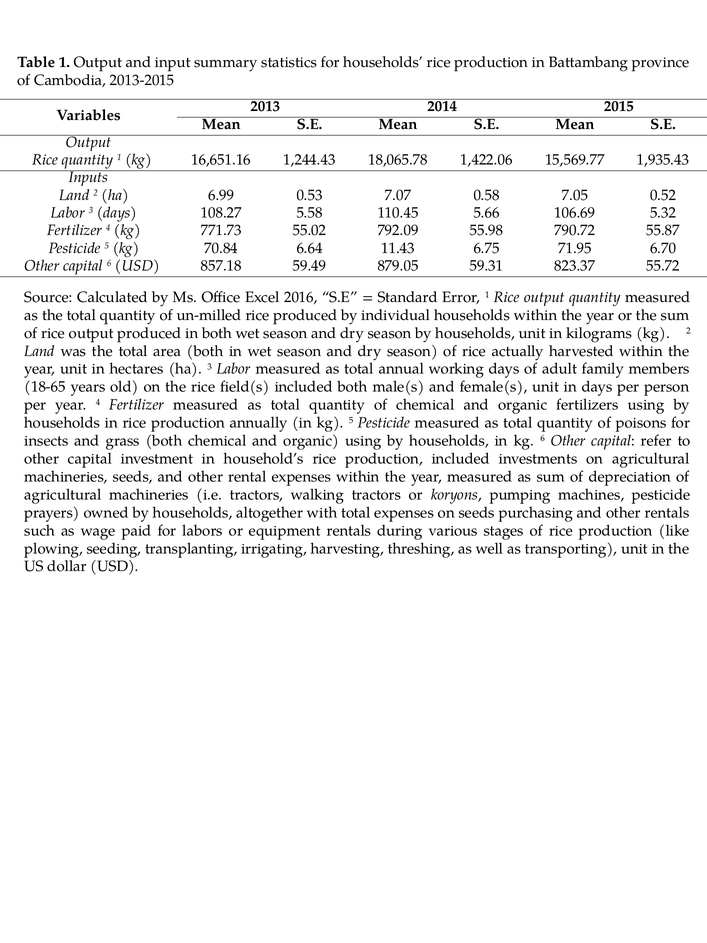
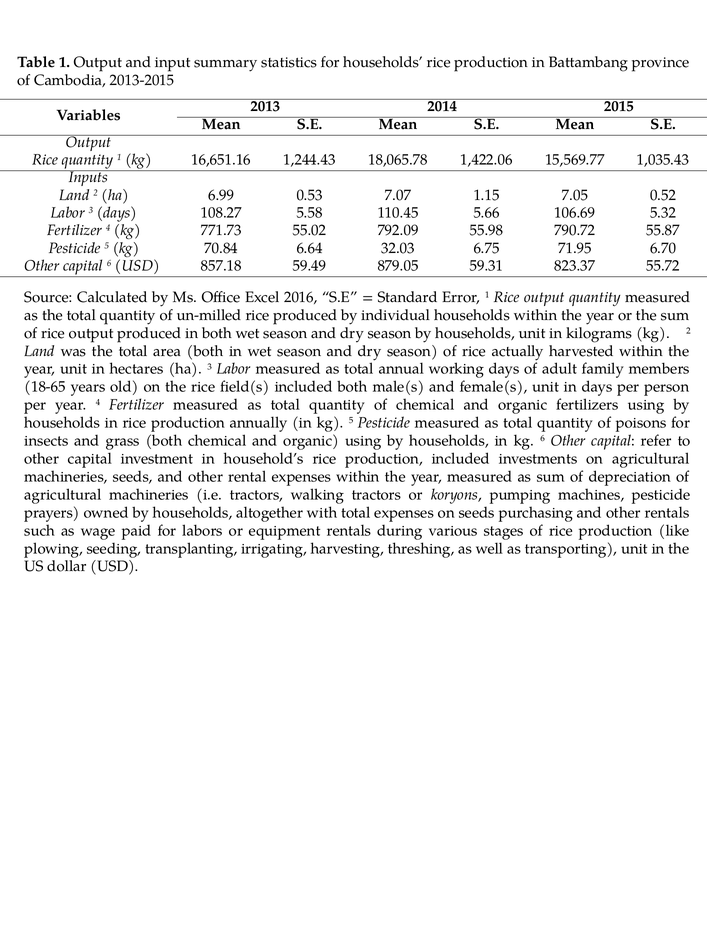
1,935.43: 1,935.43 -> 1,035.43 (663, 160)
0.58: 0.58 -> 1.15 (487, 195)
11.43: 11.43 -> 32.03 (398, 248)
